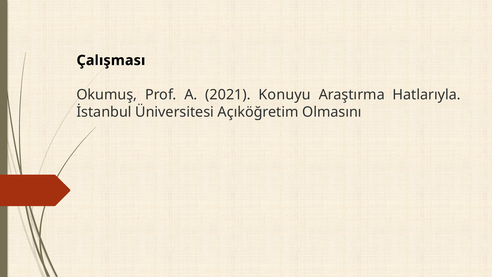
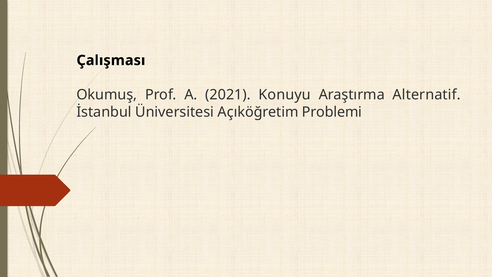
Hatlarıyla: Hatlarıyla -> Alternatif (427, 95)
Olmasını: Olmasını -> Problemi (332, 112)
